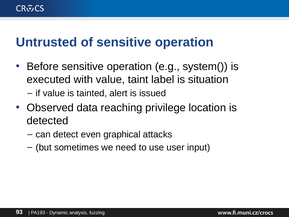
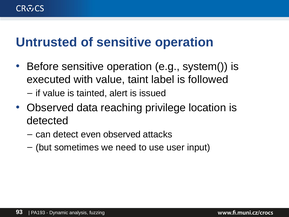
situation: situation -> followed (208, 79)
even graphical: graphical -> observed (122, 134)
